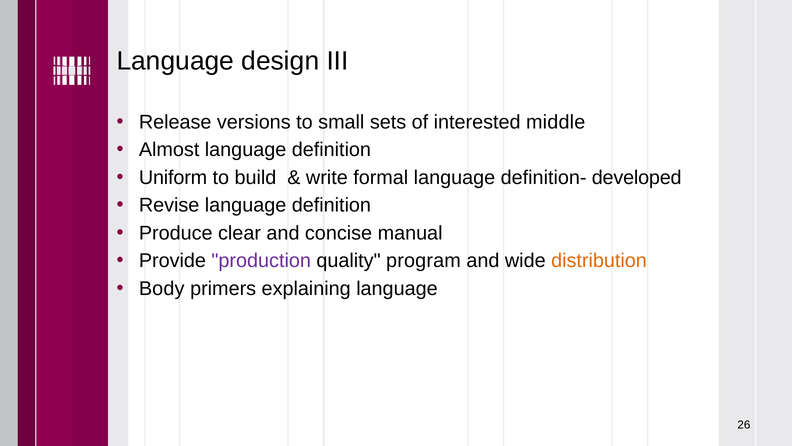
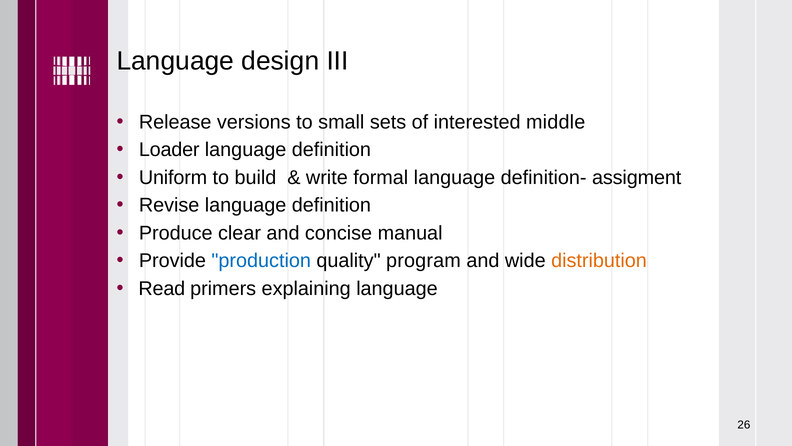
Almost: Almost -> Loader (169, 150)
developed: developed -> assigment (637, 177)
production colour: purple -> blue (261, 261)
Body: Body -> Read (162, 288)
